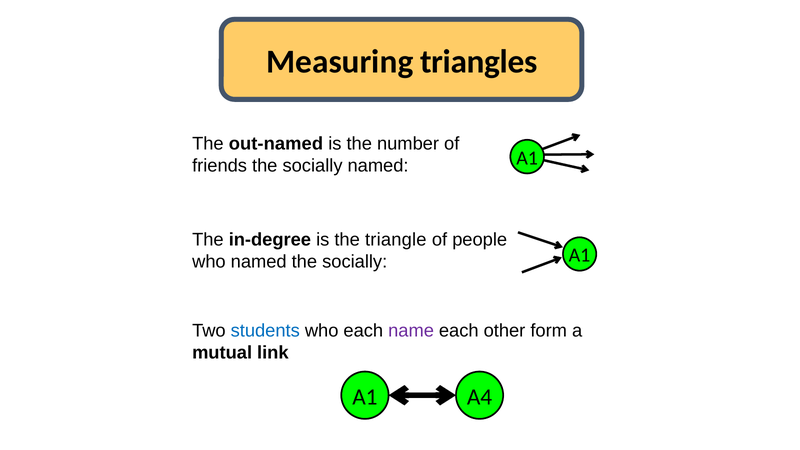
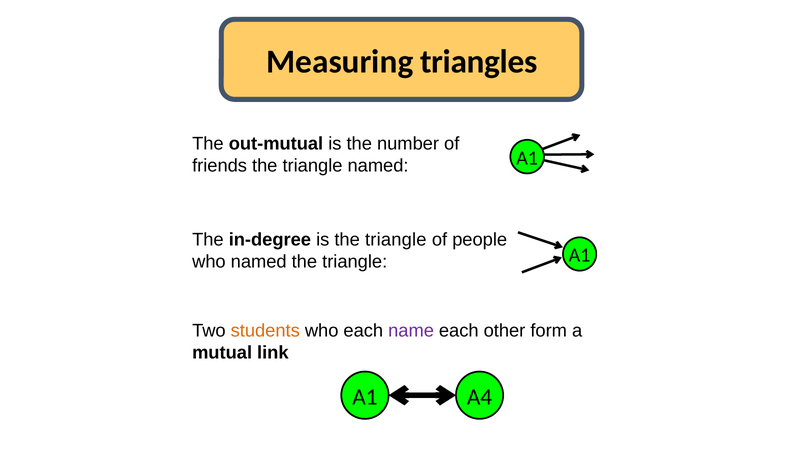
out-named: out-named -> out-mutual (276, 144)
socially: socially -> triangle (313, 166)
named the socially: socially -> triangle (355, 262)
students colour: blue -> orange (265, 331)
